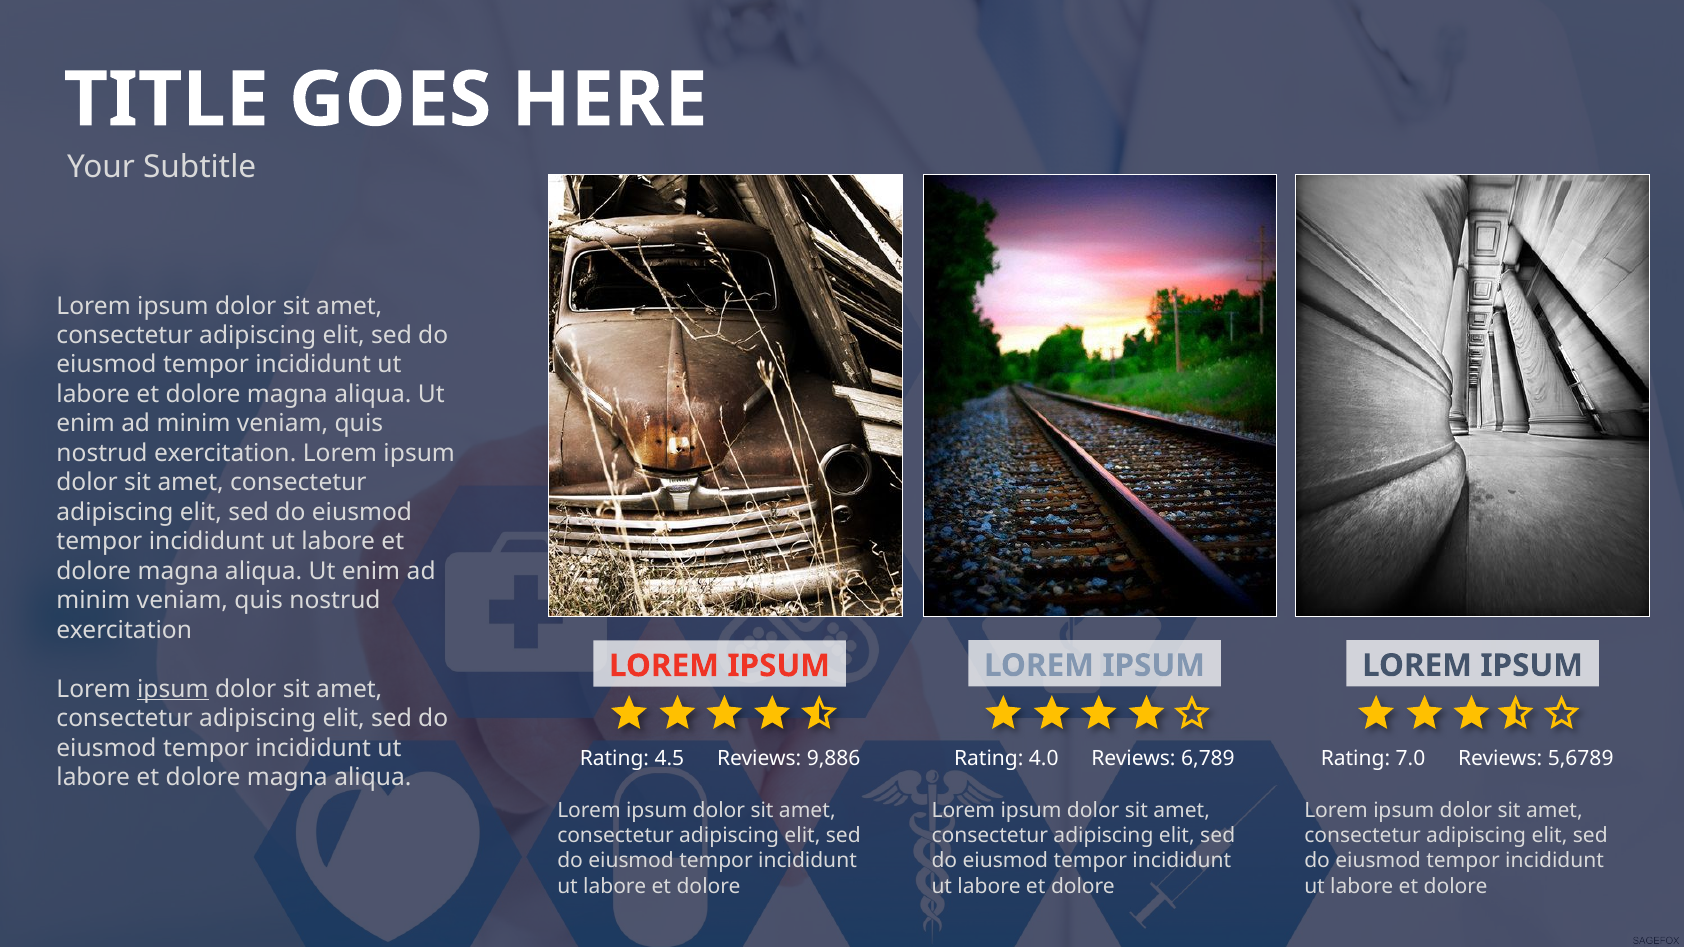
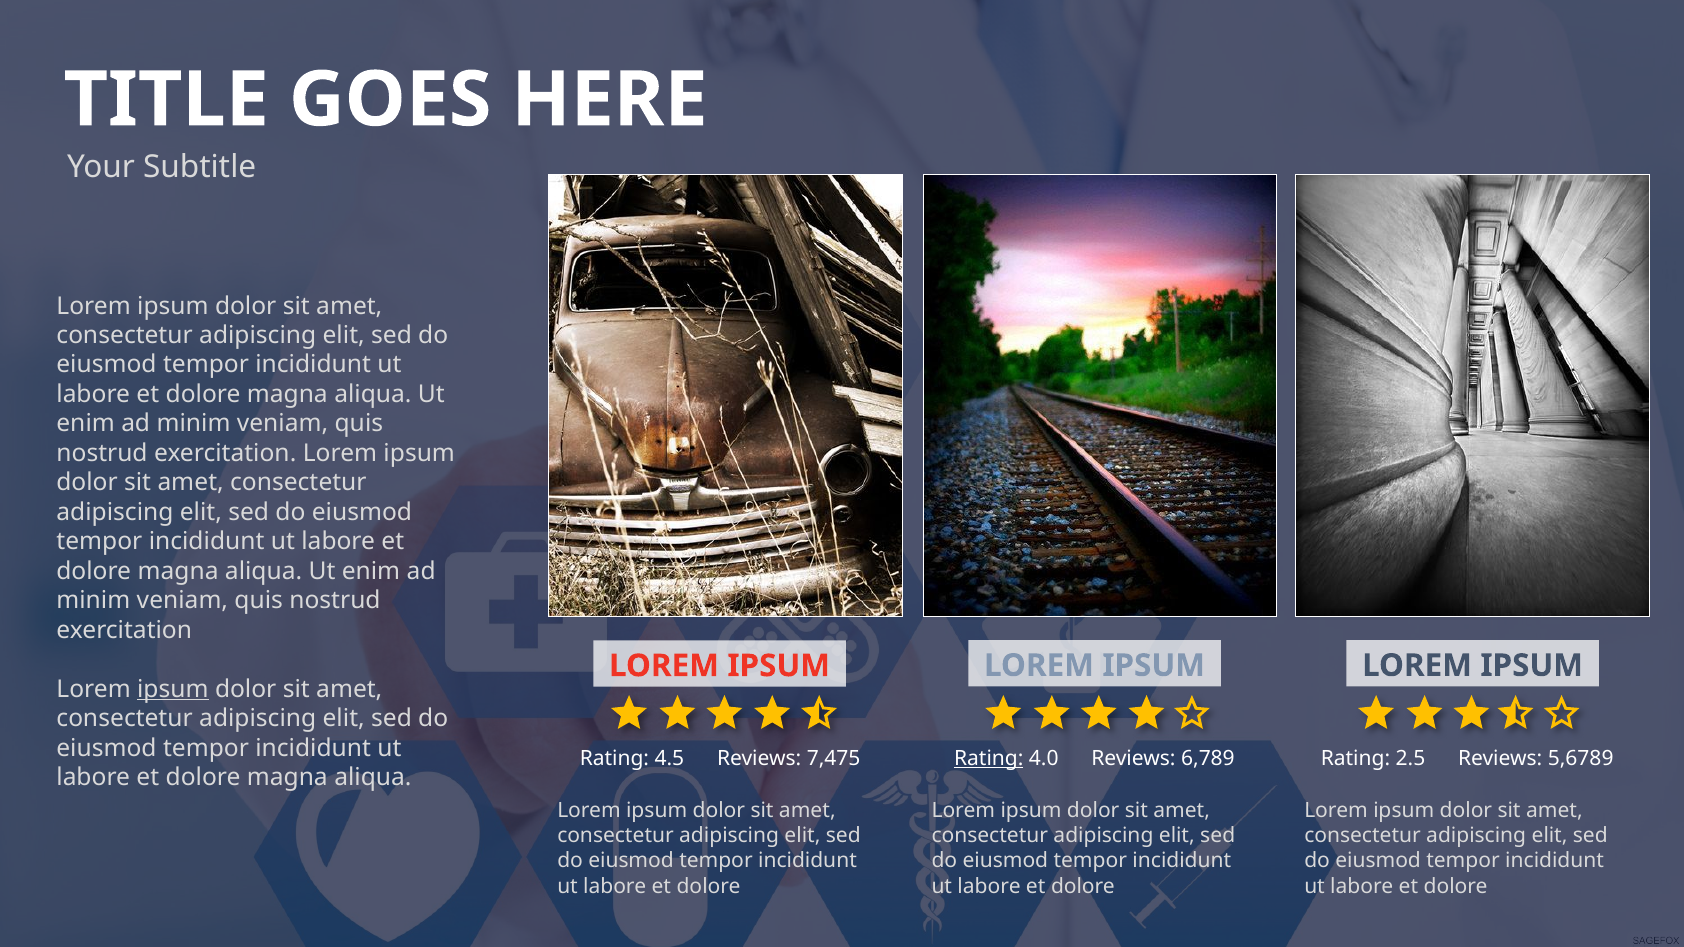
9,886: 9,886 -> 7,475 (834, 759)
Rating underline: none -> present (989, 759)
7.0: 7.0 -> 2.5 (1410, 759)
